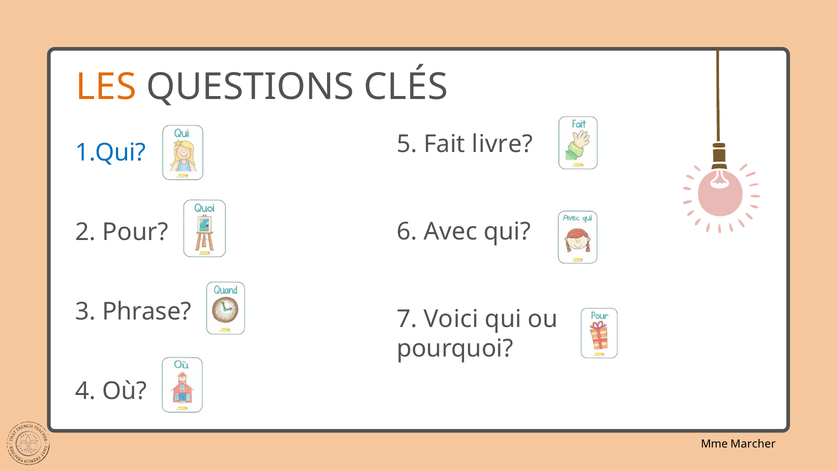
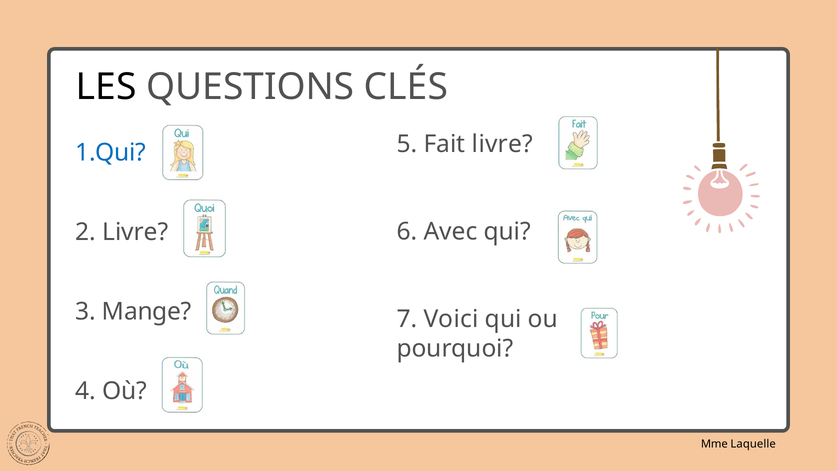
LES colour: orange -> black (106, 87)
2 Pour: Pour -> Livre (135, 232)
Phrase: Phrase -> Mange (147, 312)
Marcher: Marcher -> Laquelle (753, 444)
